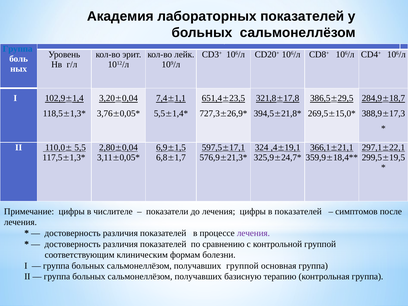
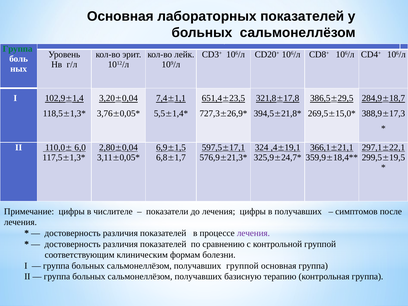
Академия: Академия -> Основная (120, 16)
Группа colour: blue -> green (18, 49)
5,5: 5,5 -> 6,0 (80, 147)
в показателей: показателей -> получавших (298, 211)
